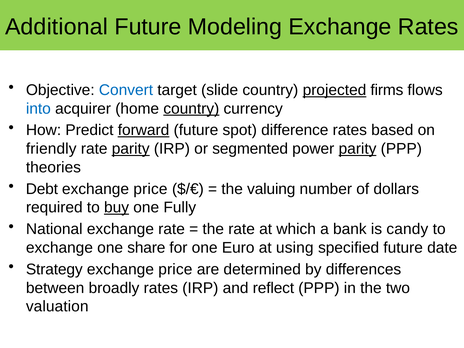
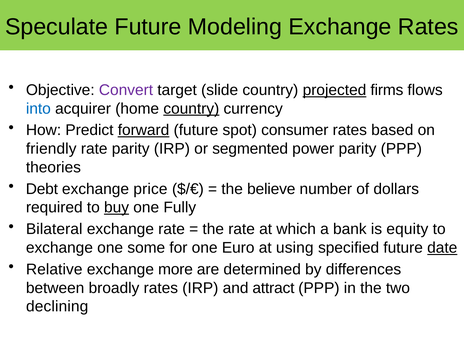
Additional: Additional -> Speculate (57, 27)
Convert colour: blue -> purple (126, 90)
difference: difference -> consumer (295, 130)
parity underline: present -> none (131, 149)
parity underline: present -> none (358, 149)
valuing: valuing -> believe (271, 189)
National: National -> Bilateral (54, 229)
candy: candy -> equity (407, 229)
share: share -> some (146, 248)
date underline: none -> present (442, 248)
Strategy: Strategy -> Relative (54, 269)
price: price -> more (175, 269)
reflect: reflect -> attract (273, 288)
valuation: valuation -> declining (57, 307)
